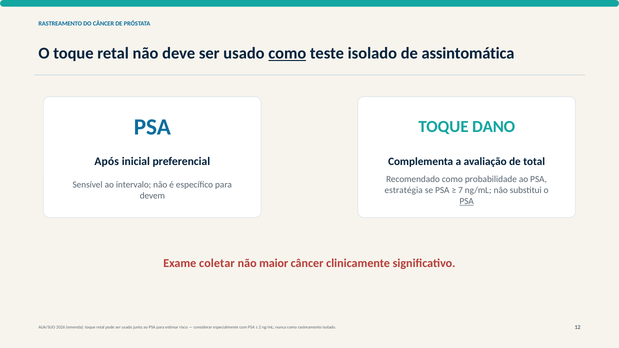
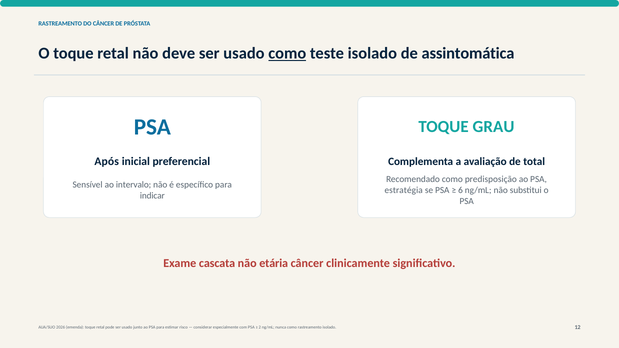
DANO: DANO -> GRAU (494, 127)
probabilidade: probabilidade -> predisposição (491, 179)
7: 7 -> 6 (460, 190)
devem: devem -> indicar (152, 196)
PSA underline: present -> none (467, 201)
coletar: coletar -> cascata (217, 263)
maior: maior -> etária (274, 263)
